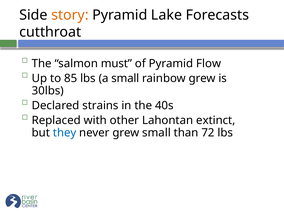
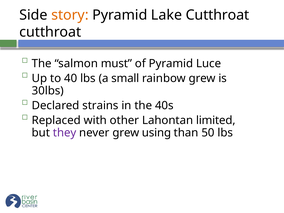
Lake Forecasts: Forecasts -> Cutthroat (217, 15)
Flow: Flow -> Luce (209, 63)
85: 85 -> 40 (71, 78)
extinct: extinct -> limited (216, 120)
they colour: blue -> purple (65, 133)
grew small: small -> using (157, 133)
72: 72 -> 50 (208, 133)
